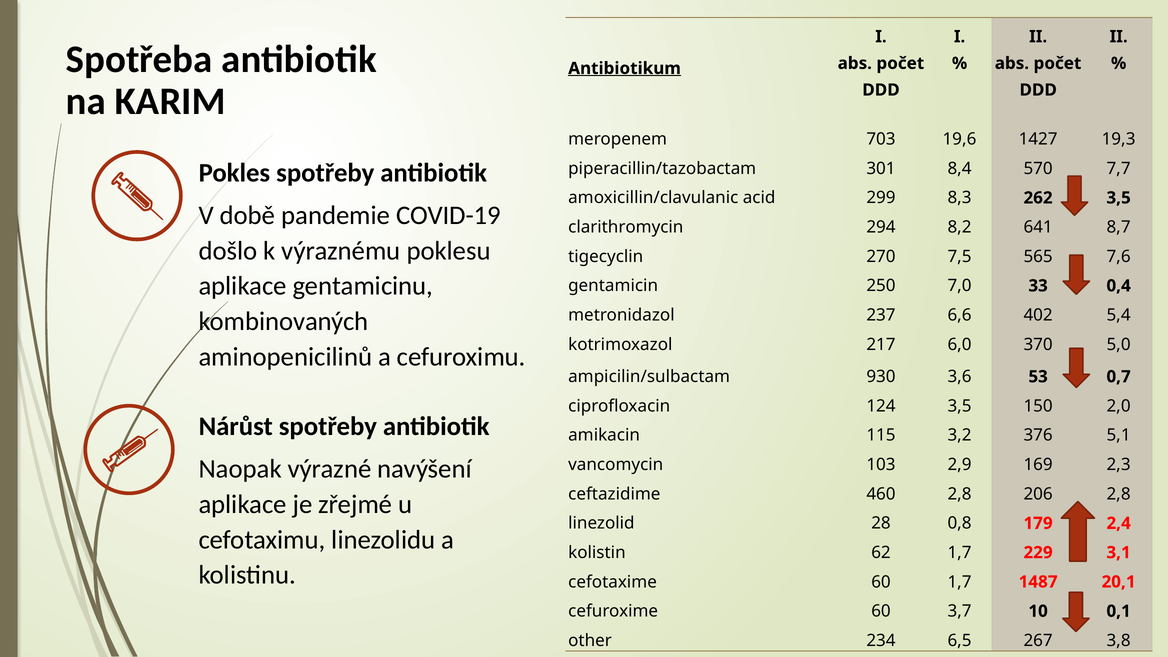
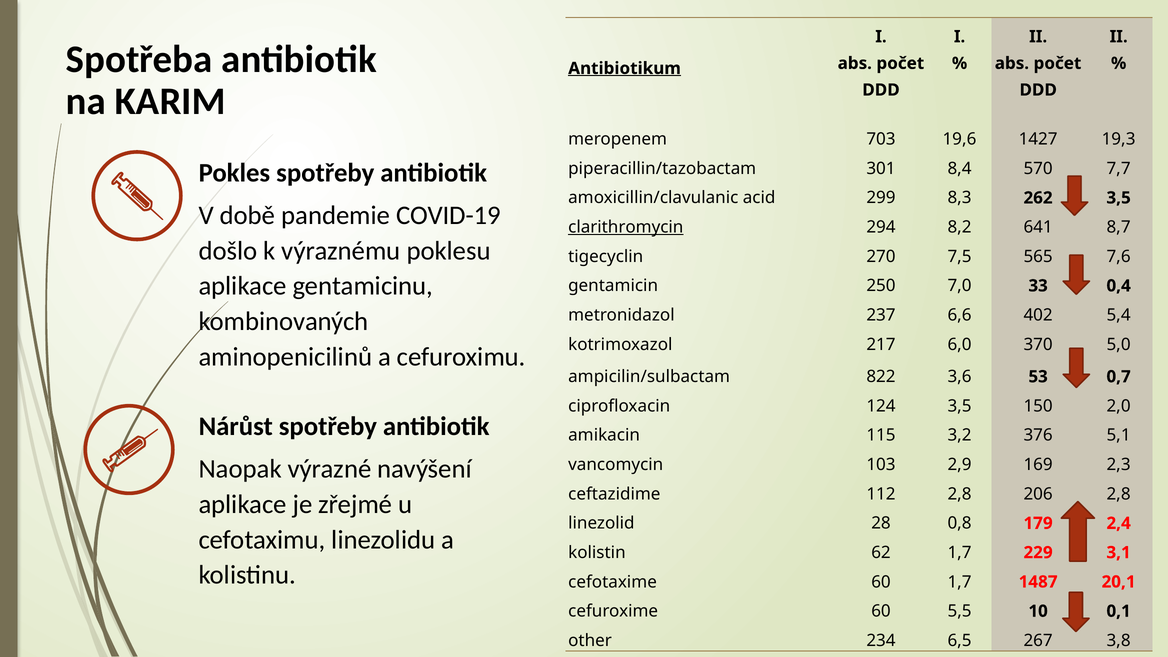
clarithromycin underline: none -> present (626, 227)
930: 930 -> 822 (881, 377)
460: 460 -> 112 (881, 494)
3,7: 3,7 -> 5,5 (960, 611)
